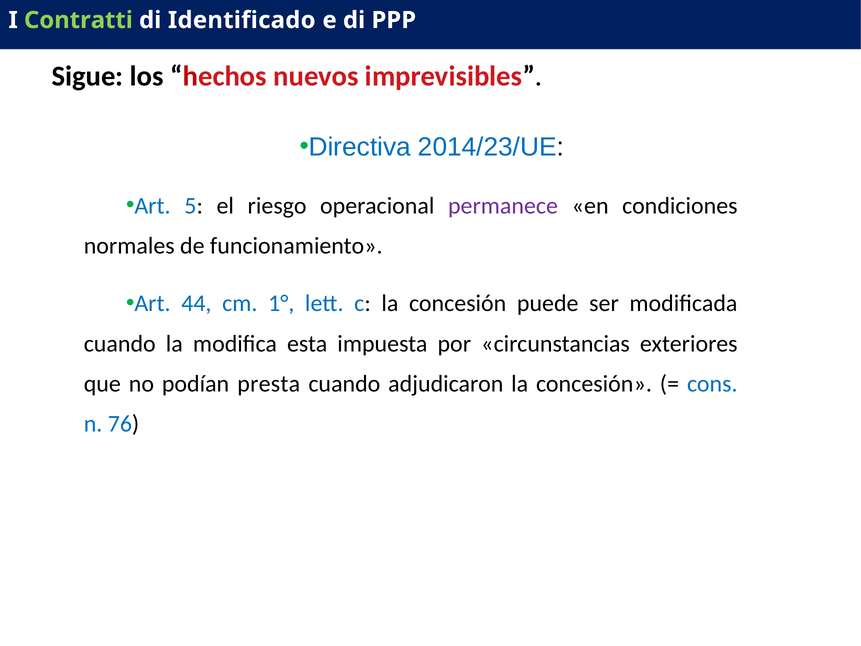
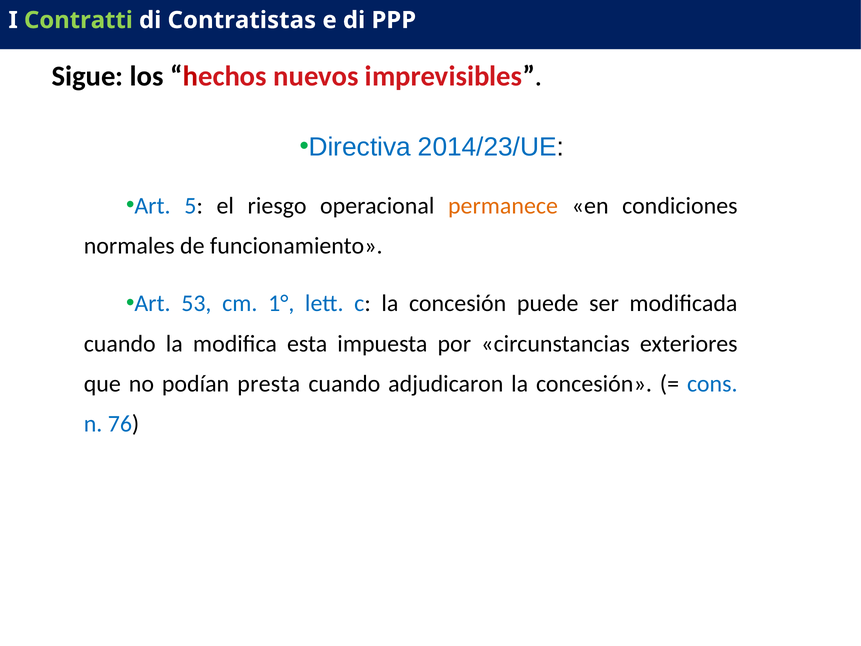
Identificado: Identificado -> Contratistas (242, 20)
permanece colour: purple -> orange (503, 206)
44: 44 -> 53 (196, 303)
